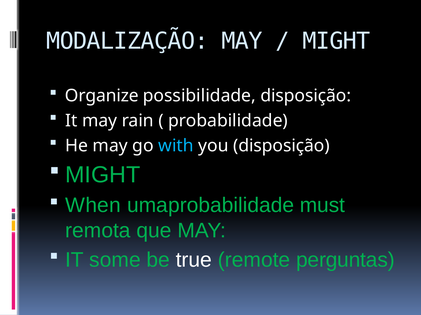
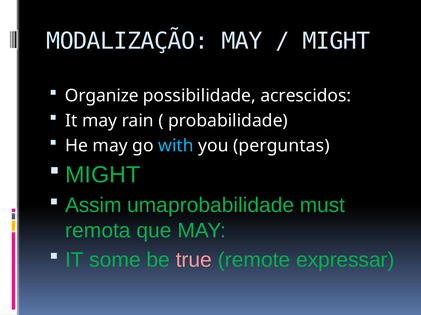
possibilidade disposição: disposição -> acrescidos (306, 96)
you disposição: disposição -> perguntas (281, 146)
When: When -> Assim (93, 206)
true colour: white -> pink (194, 260)
perguntas: perguntas -> expressar (345, 260)
